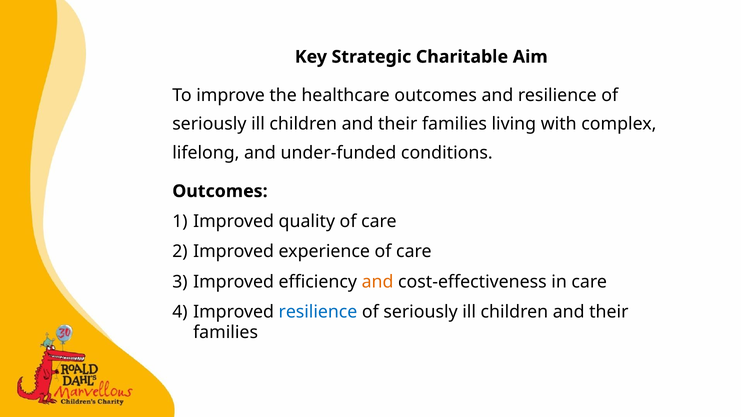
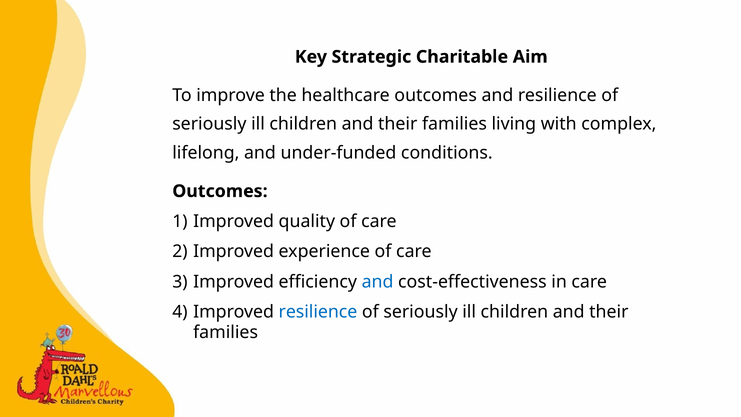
and colour: orange -> blue (378, 282)
